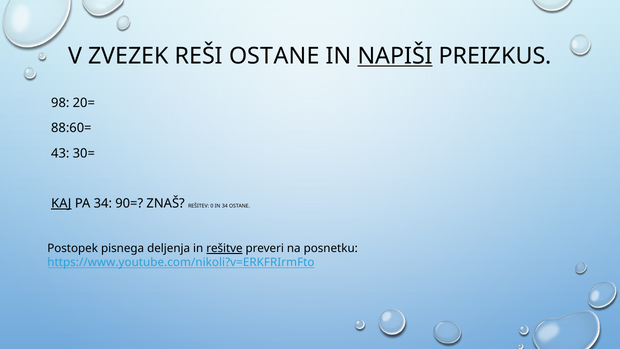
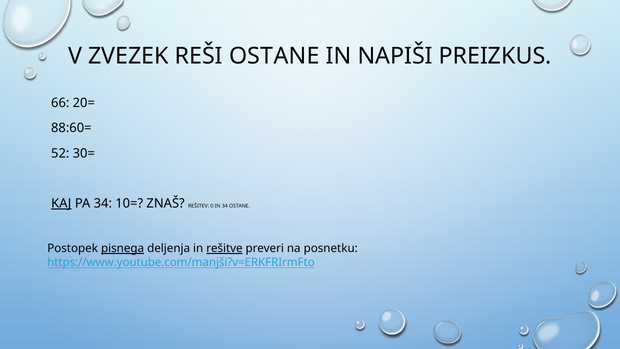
NAPIŠI underline: present -> none (395, 56)
98: 98 -> 66 (60, 103)
43: 43 -> 52 (60, 153)
90=: 90= -> 10= (129, 203)
pisnega underline: none -> present (123, 248)
https://www.youtube.com/nikoli?v=ERKFRIrmFto: https://www.youtube.com/nikoli?v=ERKFRIrmFto -> https://www.youtube.com/manjši?v=ERKFRIrmFto (181, 262)
